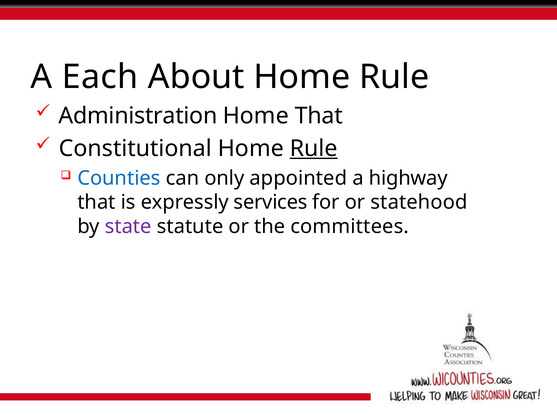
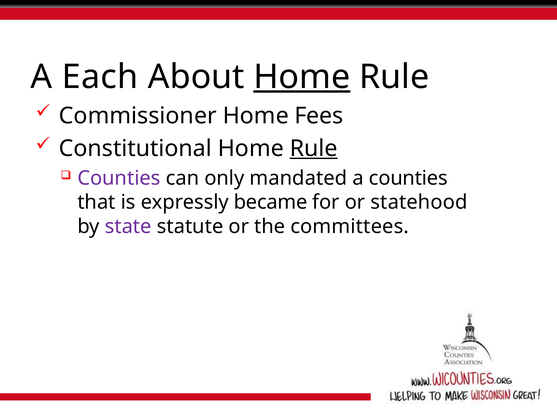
Home underline: none -> present (302, 77)
Administration: Administration -> Commissioner (138, 116)
Home That: That -> Fees (319, 116)
Counties colour: blue -> purple (119, 178)
appointed: appointed -> mandated (298, 178)
a highway: highway -> counties (408, 178)
services: services -> became (271, 202)
